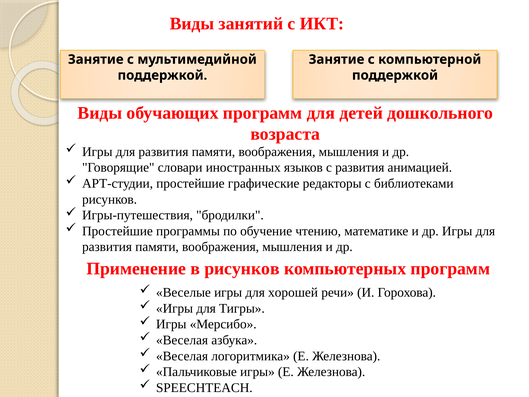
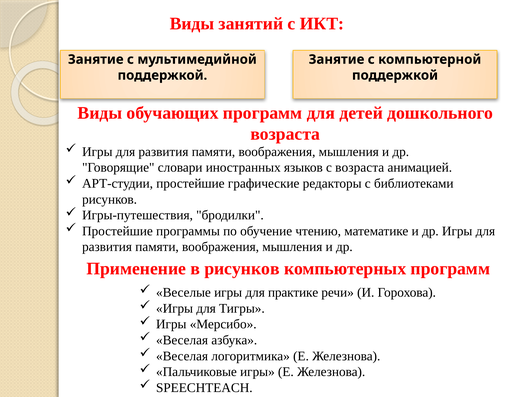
с развития: развития -> возраста (360, 167)
хорошей: хорошей -> практике (293, 292)
